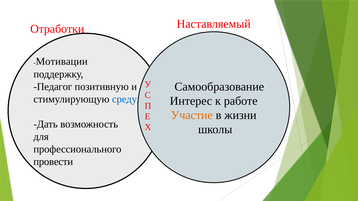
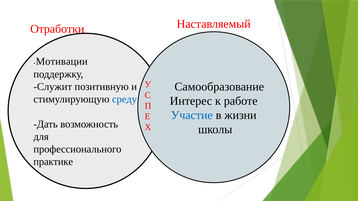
Педагог: Педагог -> Служит (53, 87)
Участие colour: orange -> blue (192, 115)
провести: провести -> практике (53, 162)
